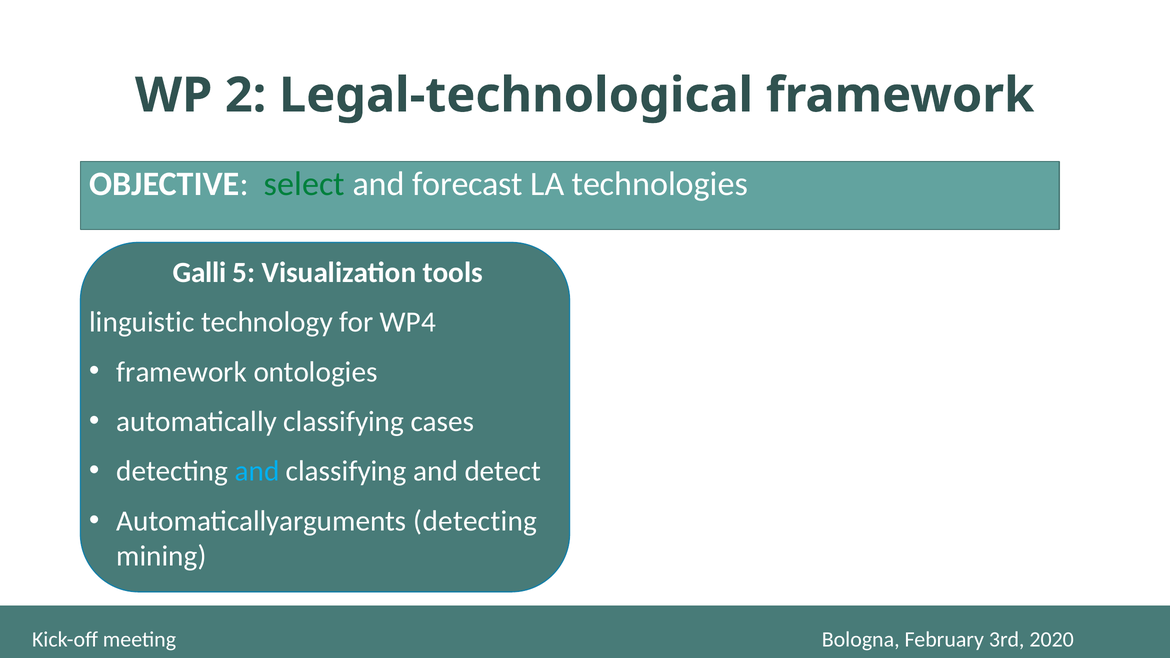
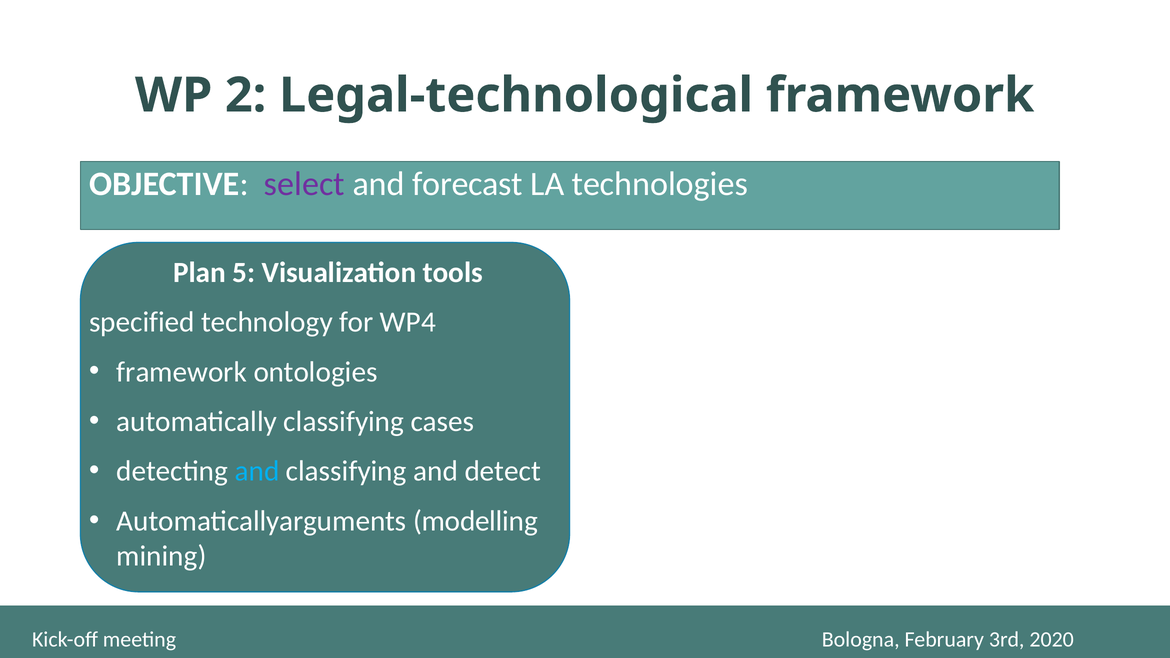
select colour: green -> purple (304, 184)
Galli: Galli -> Plan (200, 272)
linguistic: linguistic -> specified (142, 322)
Automaticallyarguments detecting: detecting -> modelling (475, 521)
